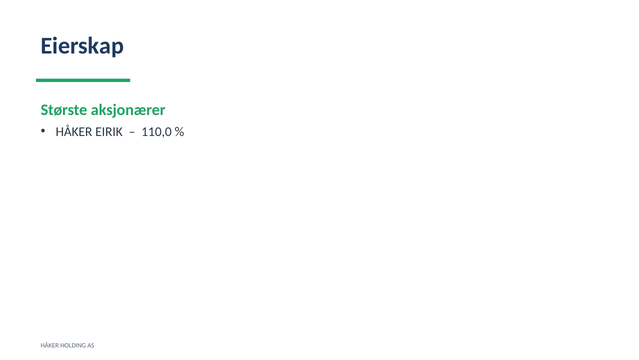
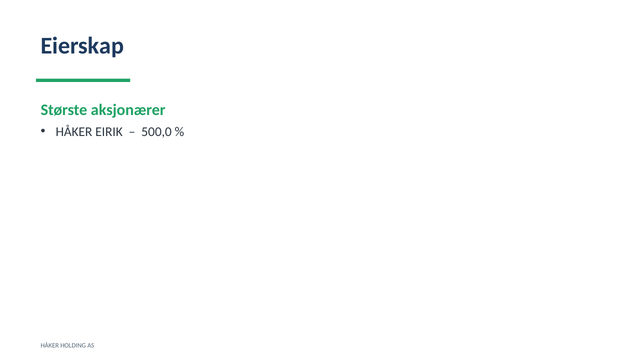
110,0: 110,0 -> 500,0 (157, 131)
